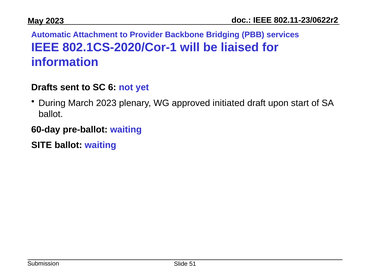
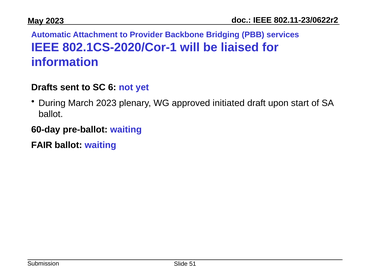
SITE: SITE -> FAIR (42, 145)
